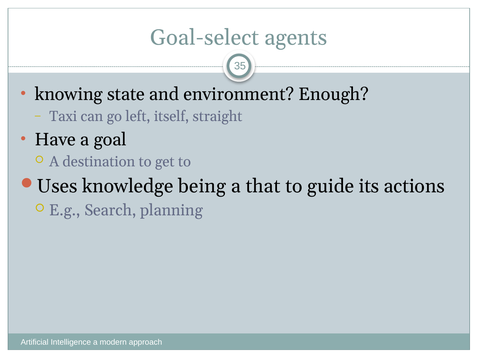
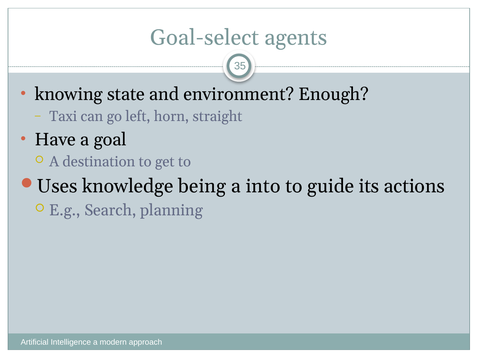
itself: itself -> horn (171, 116)
that: that -> into (263, 187)
